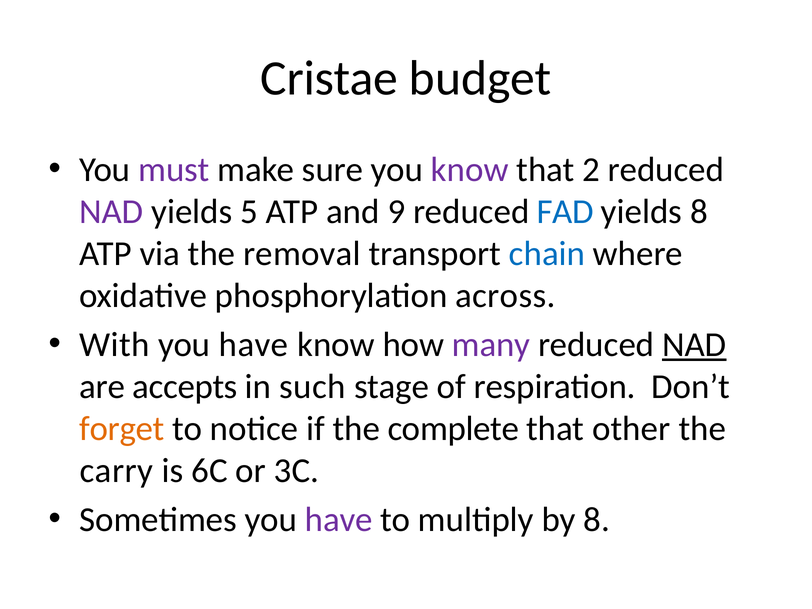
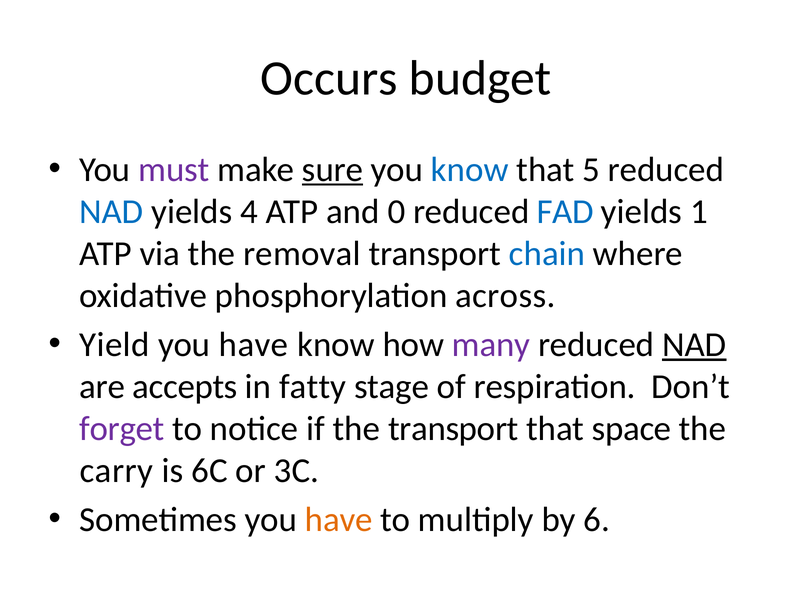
Cristae: Cristae -> Occurs (329, 79)
sure underline: none -> present (333, 170)
know colour: purple -> blue (470, 170)
2: 2 -> 5 (591, 170)
NAD colour: purple -> blue (111, 212)
5: 5 -> 4 (249, 212)
9: 9 -> 0 (396, 212)
yields 8: 8 -> 1 (699, 212)
With: With -> Yield (115, 345)
such: such -> fatty (313, 387)
forget colour: orange -> purple (122, 429)
the complete: complete -> transport (453, 429)
other: other -> space (632, 429)
have colour: purple -> orange (339, 520)
by 8: 8 -> 6 (597, 520)
